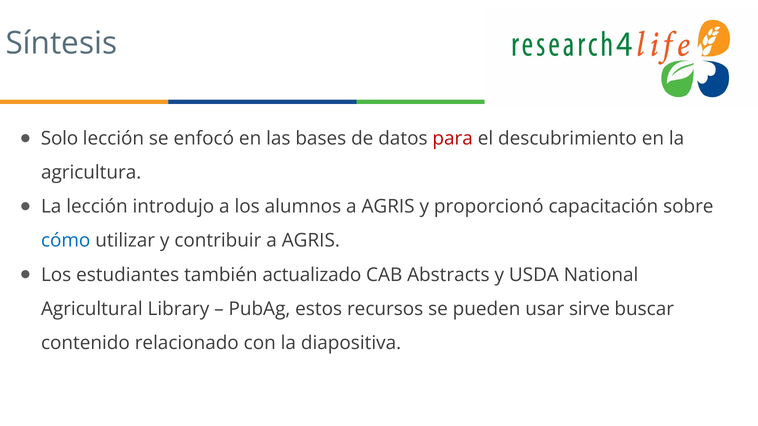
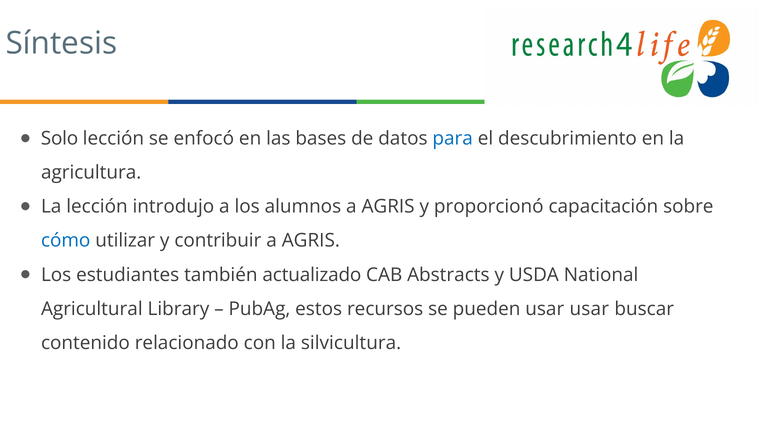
para colour: red -> blue (453, 139)
usar sirve: sirve -> usar (589, 309)
diapositiva: diapositiva -> silvicultura (351, 343)
